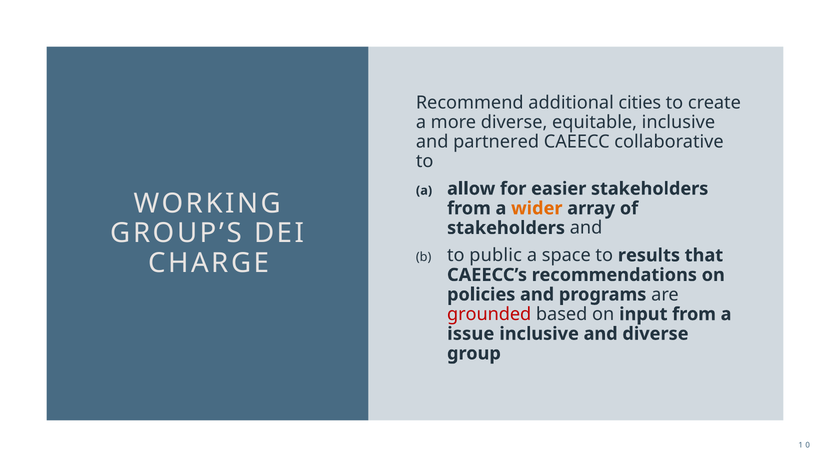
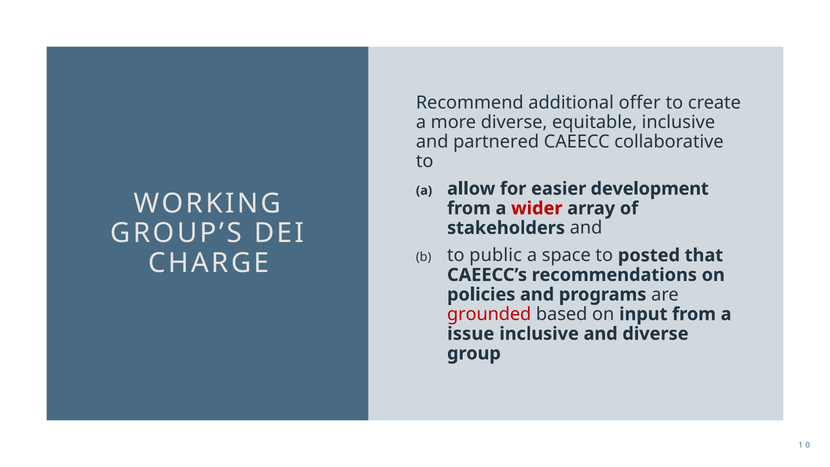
cities: cities -> offer (640, 102)
easier stakeholders: stakeholders -> development (650, 189)
wider colour: orange -> red (537, 208)
results: results -> posted (649, 255)
